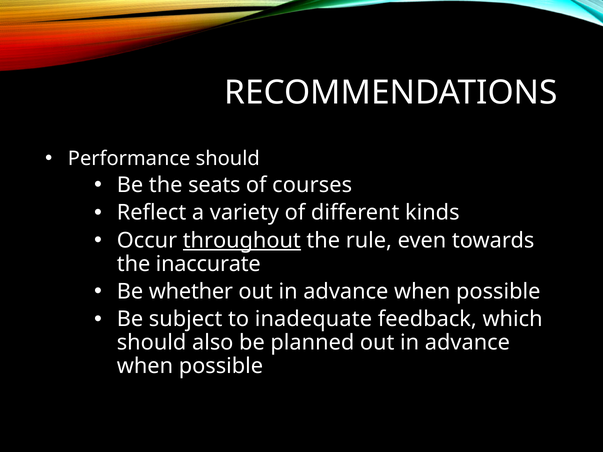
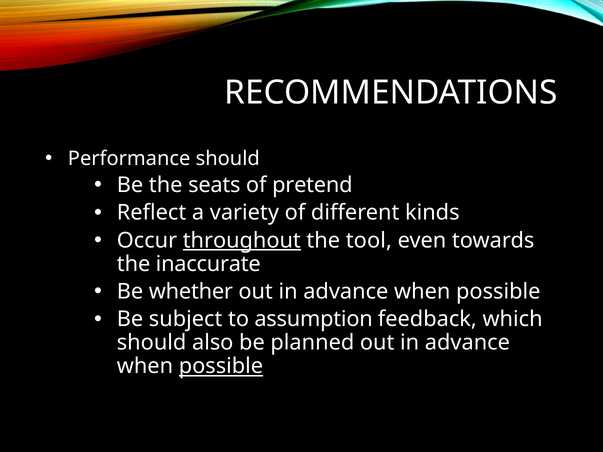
courses: courses -> pretend (312, 185)
rule: rule -> tool (369, 241)
inadequate: inadequate -> assumption (314, 319)
possible underline: none -> present (221, 366)
